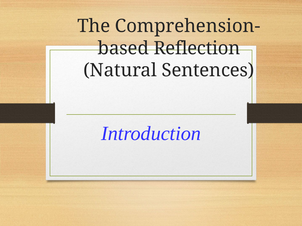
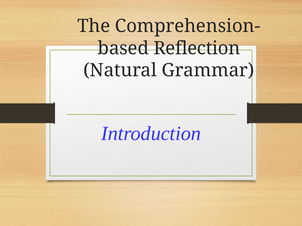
Sentences: Sentences -> Grammar (208, 70)
